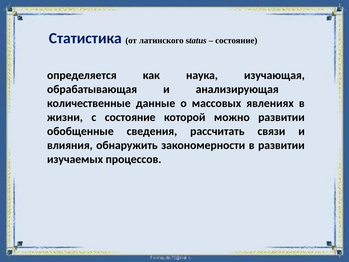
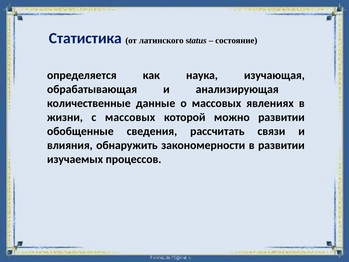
с состояние: состояние -> массовых (130, 117)
